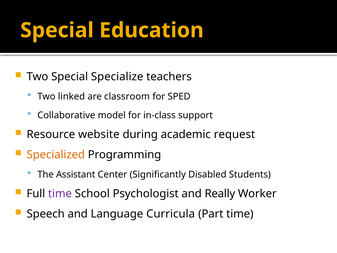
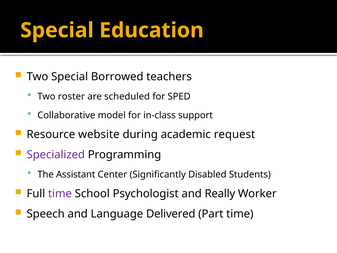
Specialize: Specialize -> Borrowed (117, 77)
linked: linked -> roster (71, 96)
classroom: classroom -> scheduled (127, 96)
Specialized colour: orange -> purple (56, 155)
Curricula: Curricula -> Delivered (171, 214)
